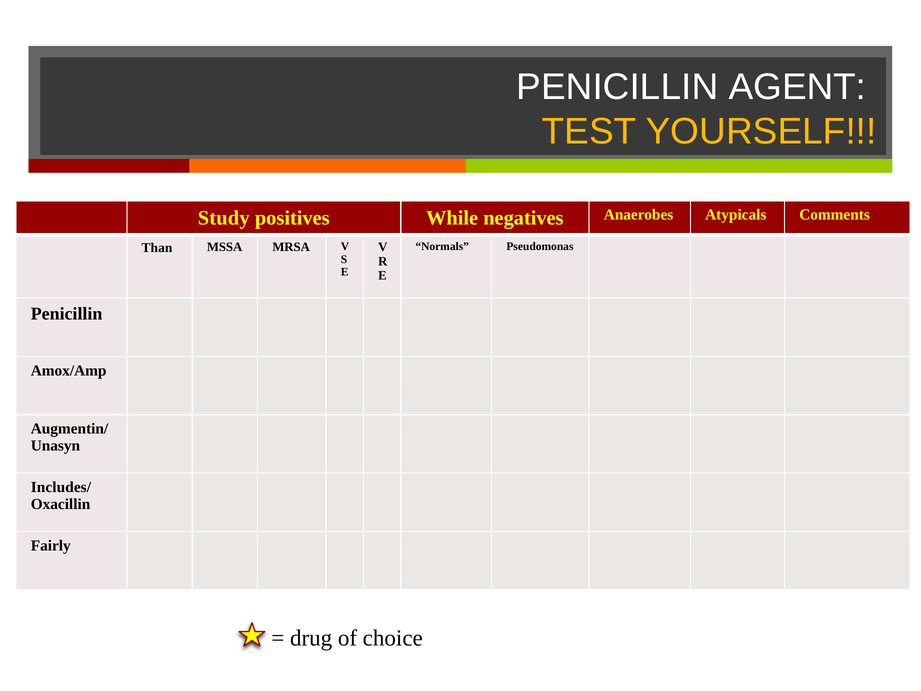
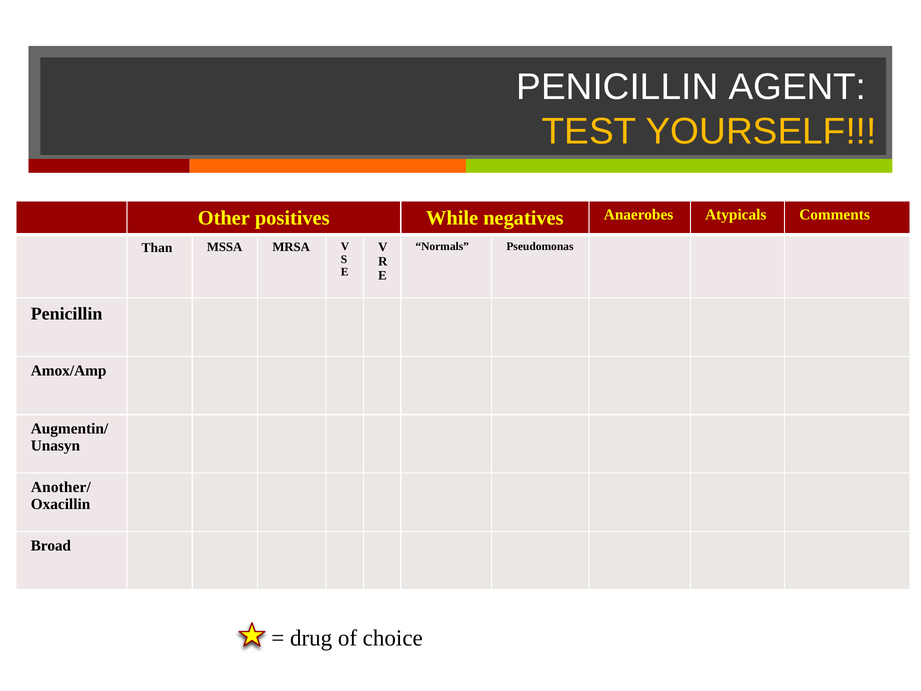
Study: Study -> Other (224, 218)
Includes/: Includes/ -> Another/ (61, 487)
Fairly: Fairly -> Broad (51, 545)
